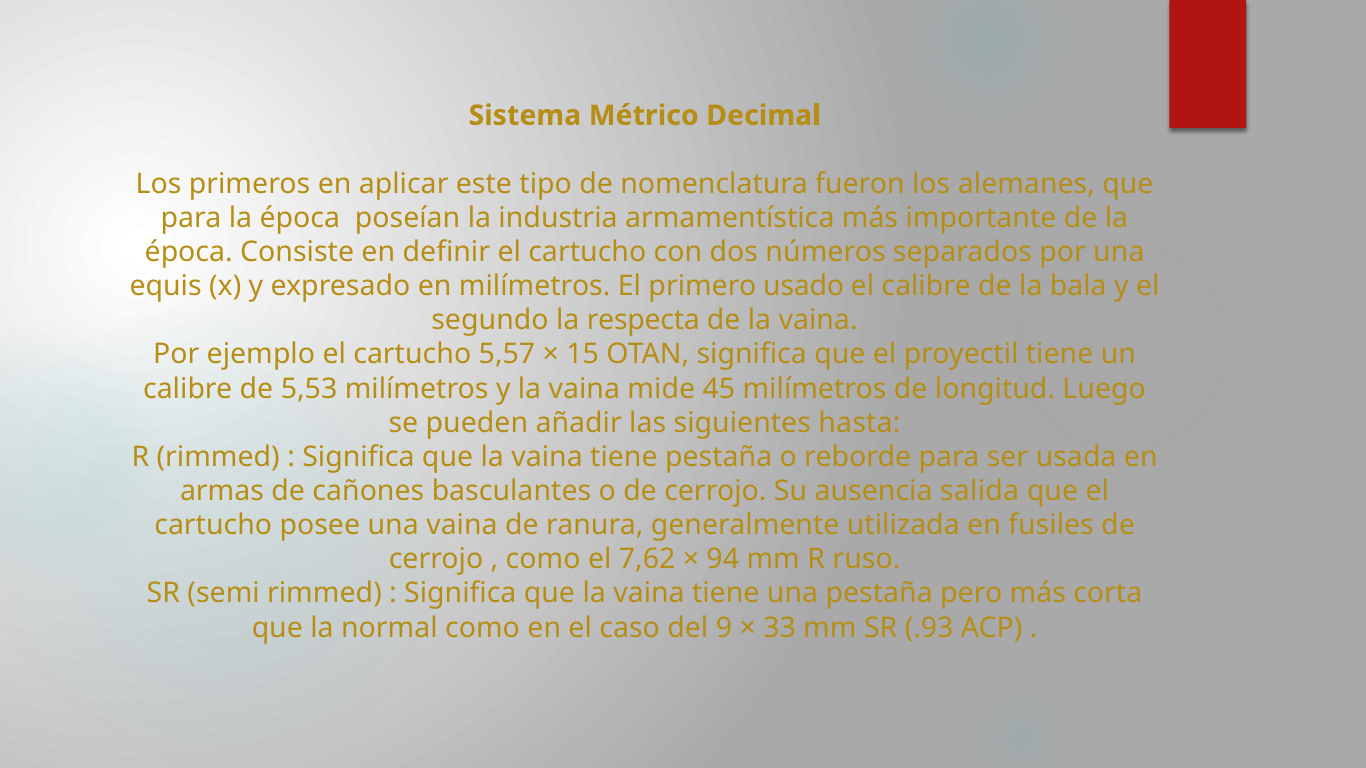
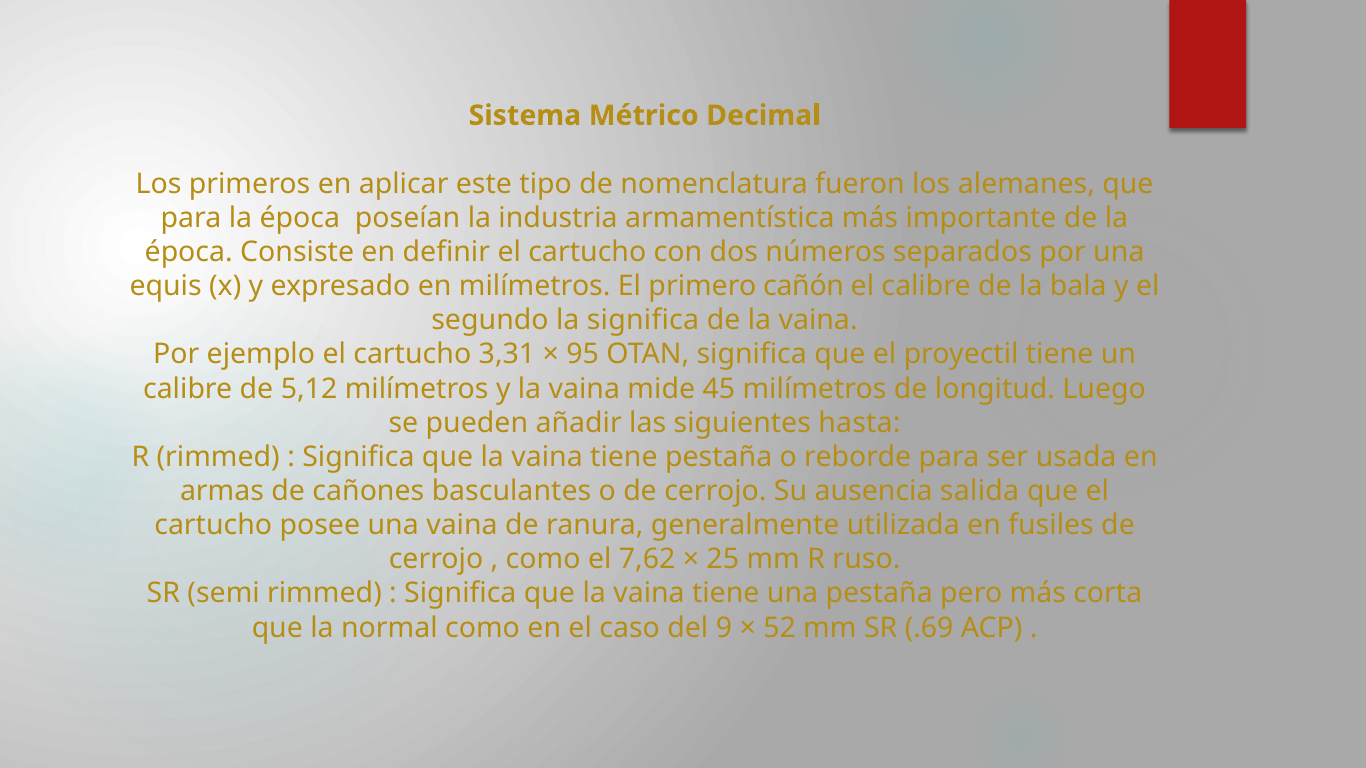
usado: usado -> cañón (804, 286)
la respecta: respecta -> significa (643, 320)
5,57: 5,57 -> 3,31 (507, 355)
15: 15 -> 95 (583, 355)
5,53: 5,53 -> 5,12 (309, 389)
94: 94 -> 25 (723, 560)
33: 33 -> 52 (780, 628)
.93: .93 -> .69 (929, 628)
